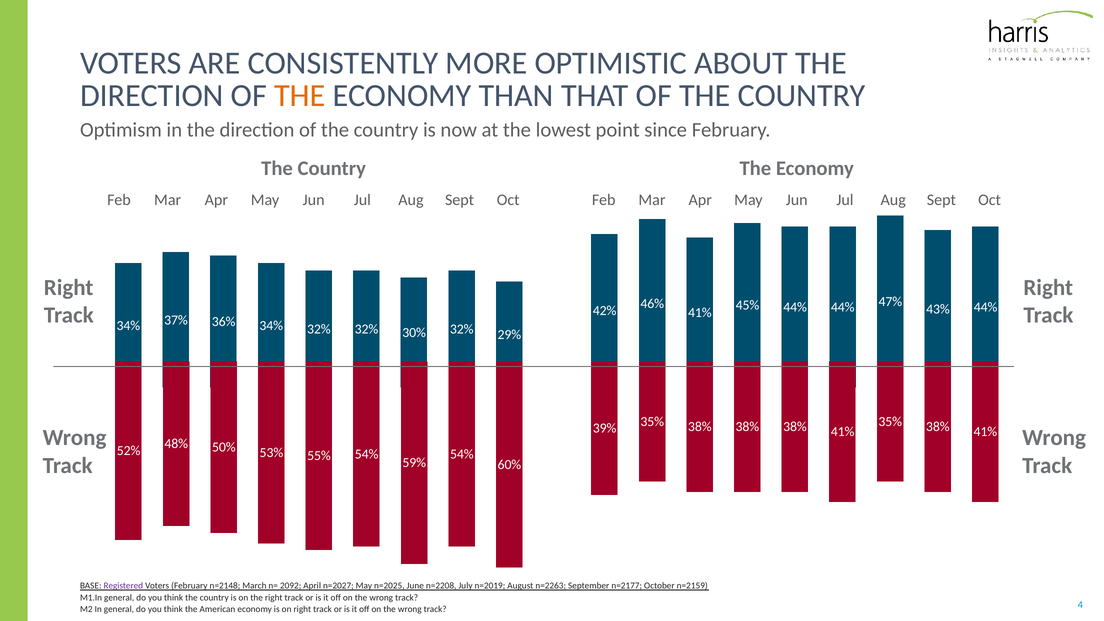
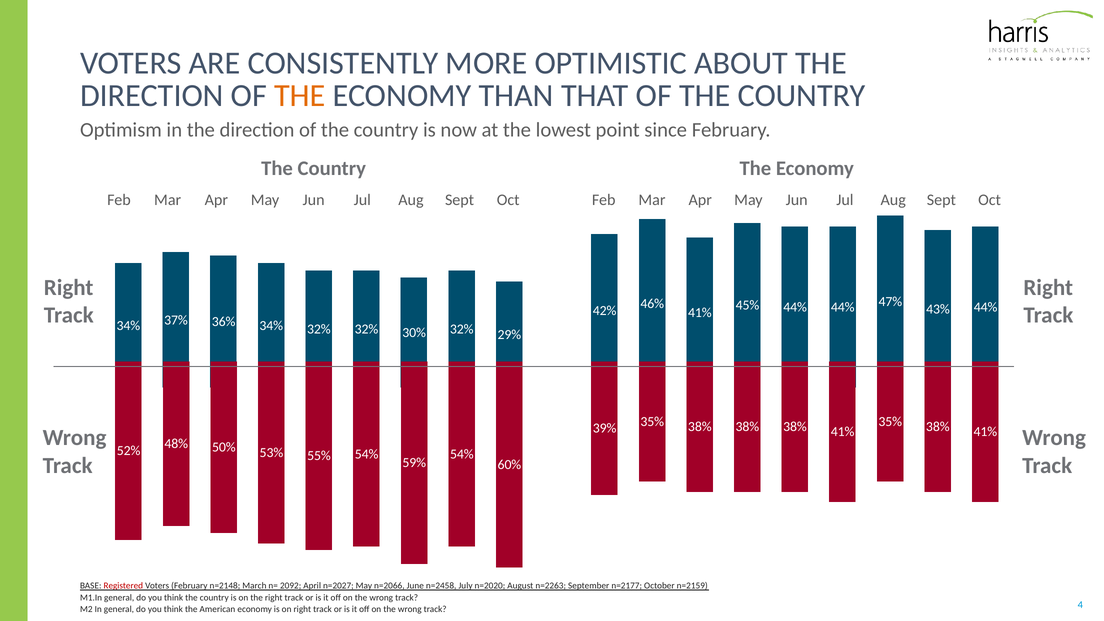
Registered colour: purple -> red (123, 586)
n=2025: n=2025 -> n=2066 (389, 586)
n=2208: n=2208 -> n=2458 (441, 586)
n=2019: n=2019 -> n=2020 (490, 586)
